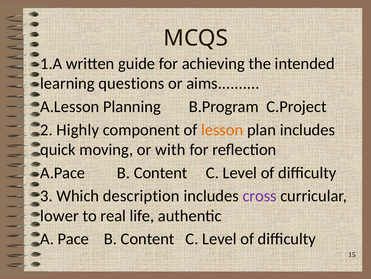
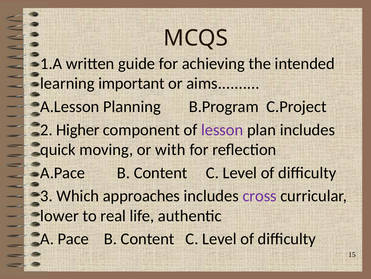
questions: questions -> important (131, 83)
Highly: Highly -> Higher (78, 129)
lesson colour: orange -> purple (222, 129)
description: description -> approaches (141, 195)
